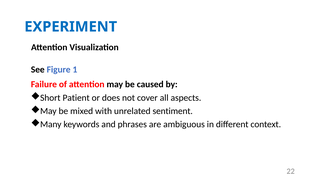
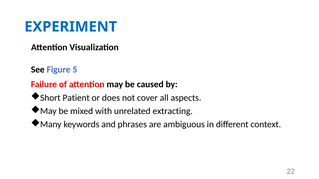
1: 1 -> 5 (75, 70)
sentiment: sentiment -> extracting (173, 111)
